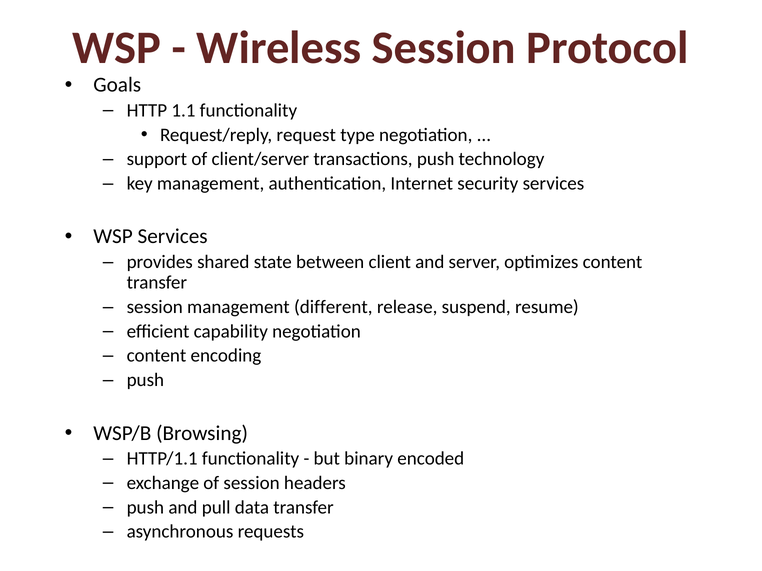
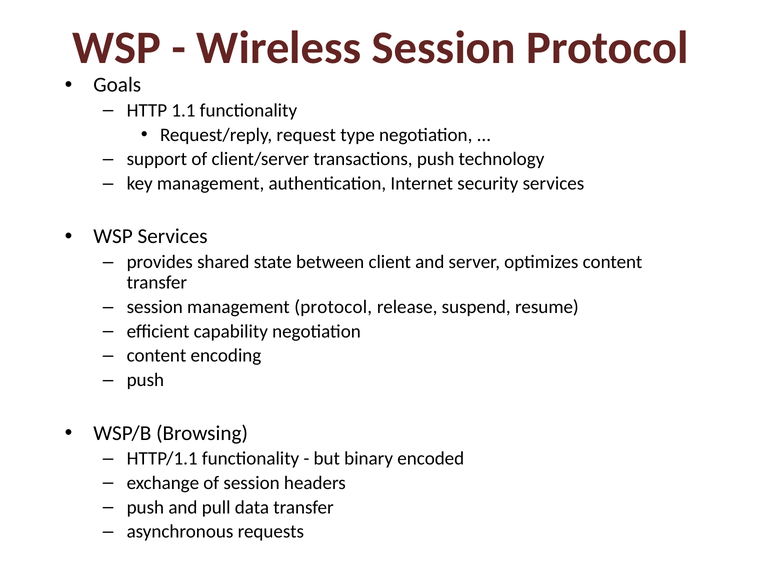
management different: different -> protocol (333, 307)
